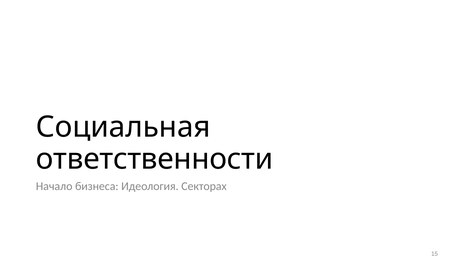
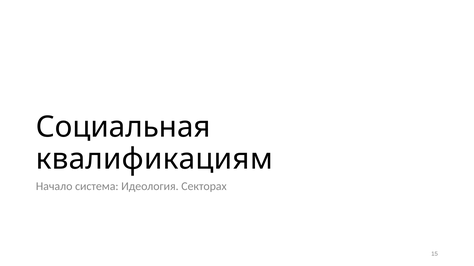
ответственности: ответственности -> квалификациям (154, 159)
бизнеса: бизнеса -> система (97, 187)
